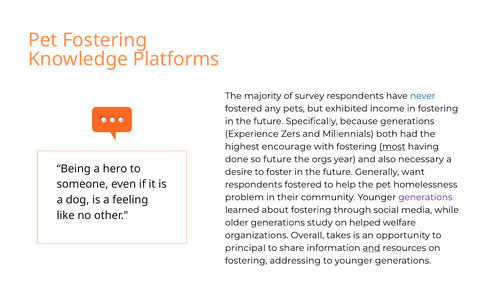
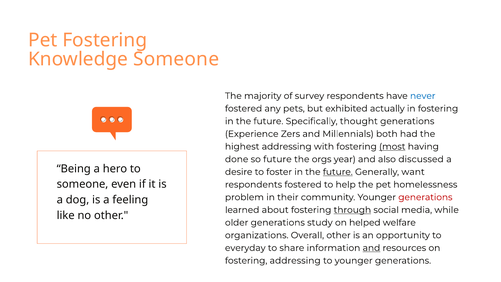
Knowledge Platforms: Platforms -> Someone (176, 59)
income: income -> actually (387, 108)
because: because -> thought (359, 121)
highest encourage: encourage -> addressing (287, 146)
necessary: necessary -> discussed (421, 159)
future underline: none -> present (338, 172)
generations colour: purple -> red (425, 197)
through underline: none -> present (352, 210)
Overall takes: takes -> other (339, 235)
principal: principal -> everyday (245, 248)
